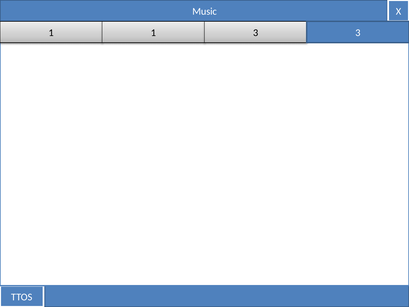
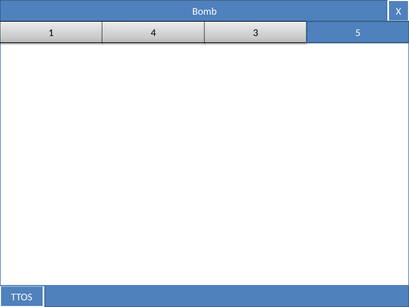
Music: Music -> Bomb (205, 11)
1 1: 1 -> 4 (153, 33)
3 3: 3 -> 5 (358, 33)
